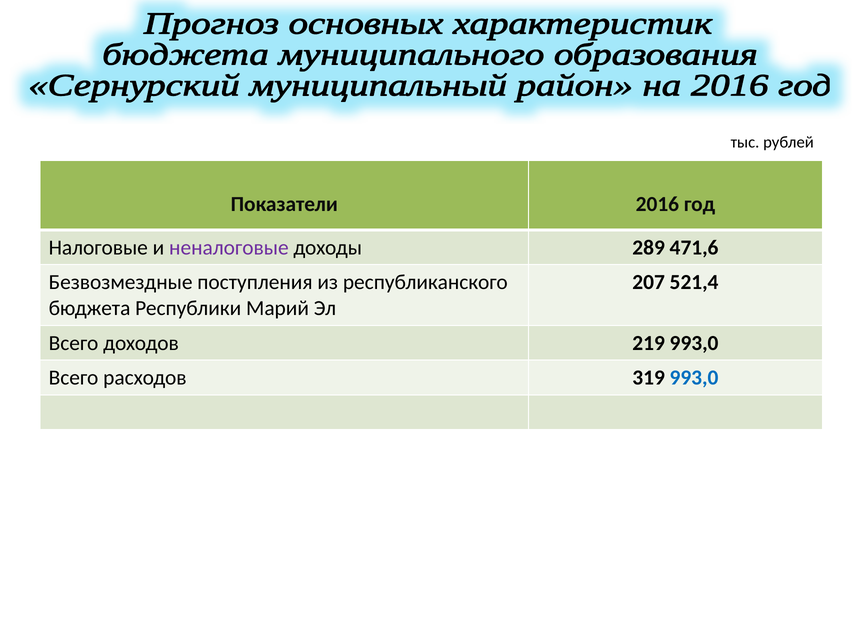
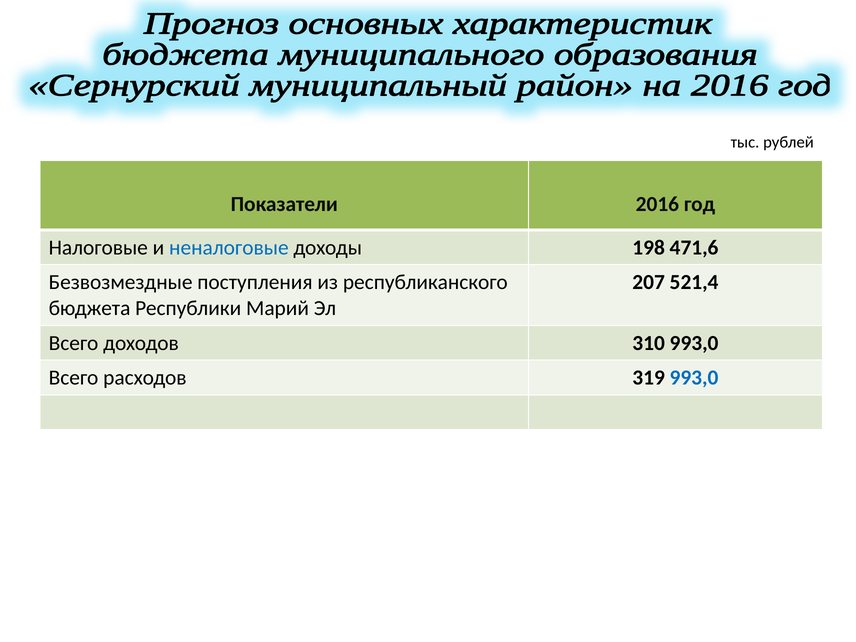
неналоговые colour: purple -> blue (229, 248)
289: 289 -> 198 (649, 248)
219: 219 -> 310 (649, 343)
